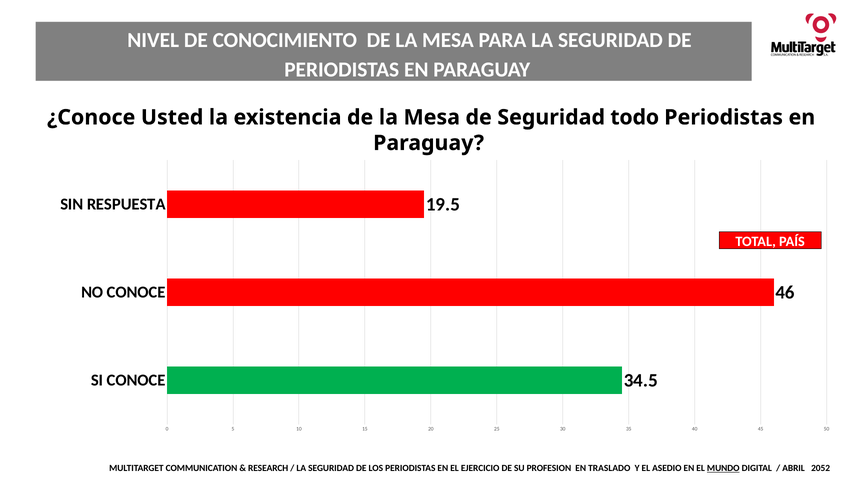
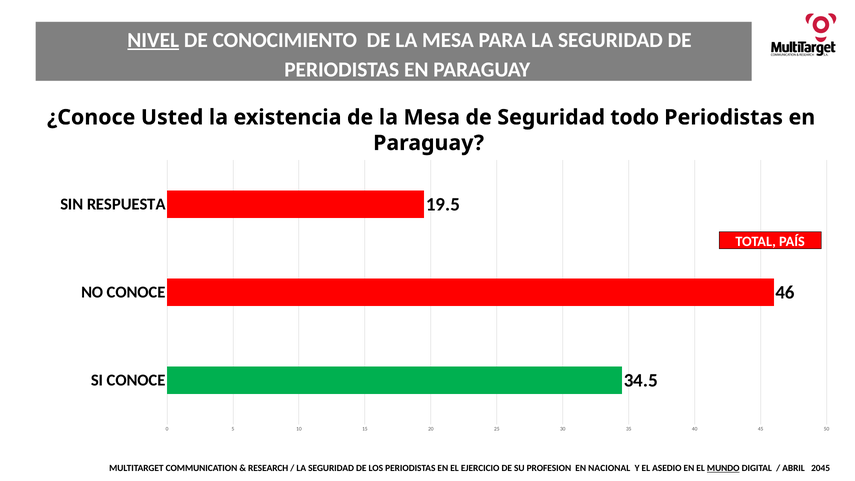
NIVEL underline: none -> present (153, 40)
TRASLADO: TRASLADO -> NACIONAL (609, 468)
2052: 2052 -> 2045 (821, 468)
